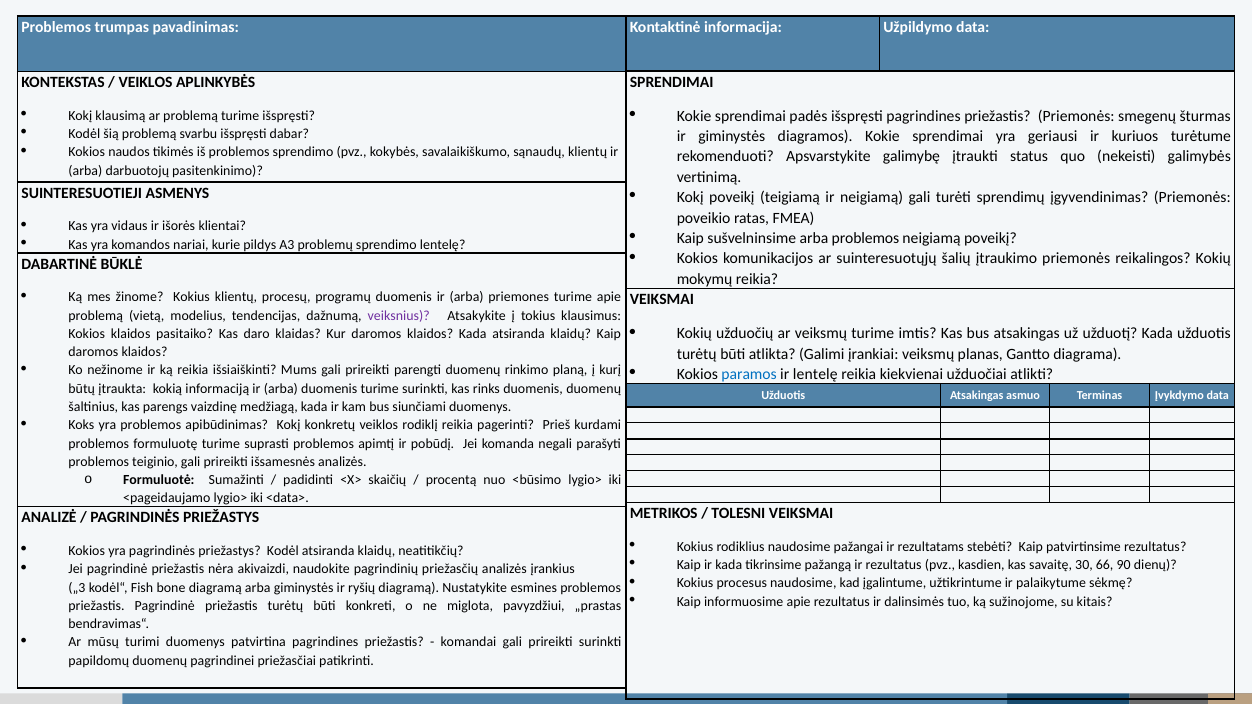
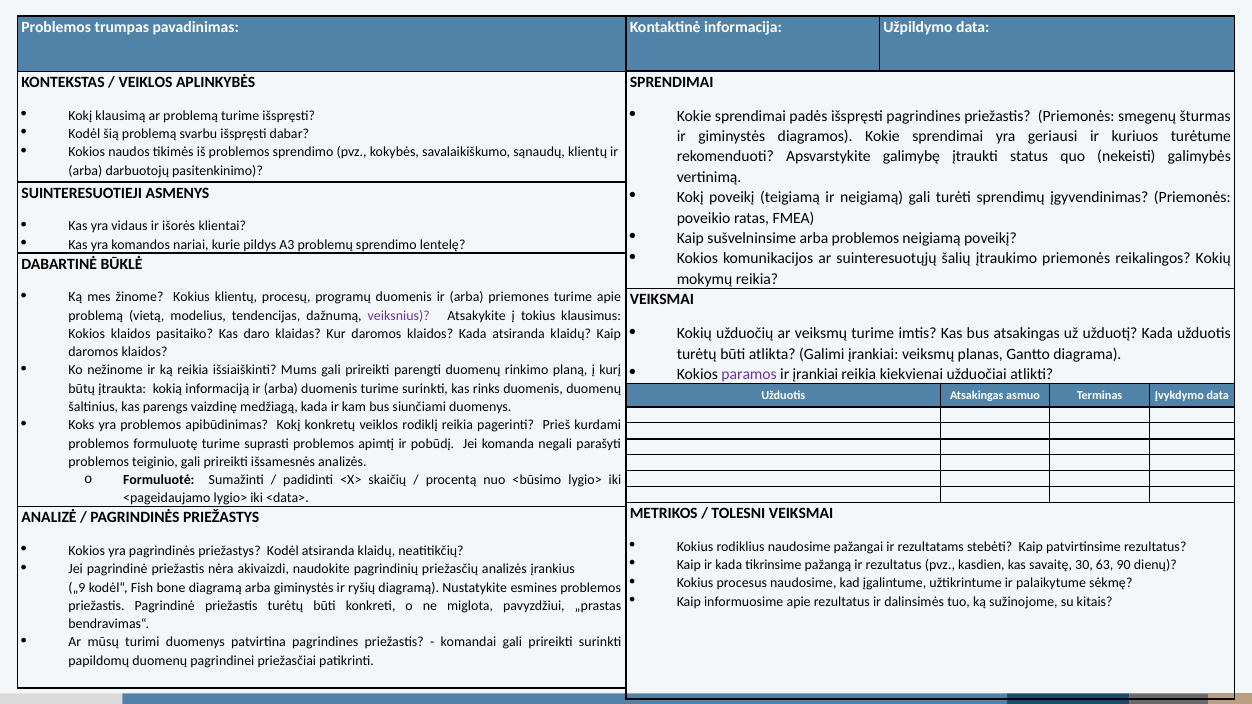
paramos colour: blue -> purple (749, 374)
ir lentelę: lentelę -> įrankiai (815, 374)
66: 66 -> 63 (1105, 565)
„3: „3 -> „9 (77, 588)
